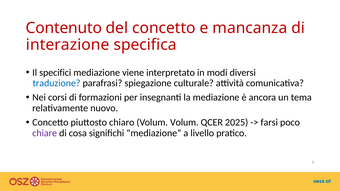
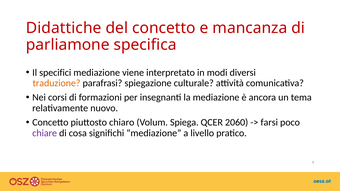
Contenuto: Contenuto -> Didattiche (64, 28)
interazione: interazione -> parliamone (68, 45)
traduzione colour: blue -> orange (57, 83)
Volum Volum: Volum -> Spiega (184, 123)
2025: 2025 -> 2060 (237, 123)
